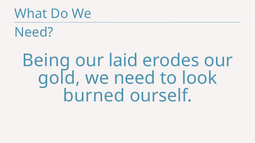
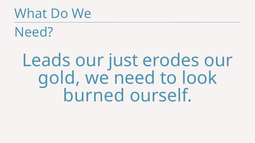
Being: Being -> Leads (46, 61)
laid: laid -> just (123, 61)
